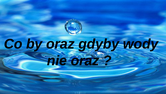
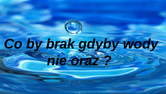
by oraz: oraz -> brak (60, 44)
